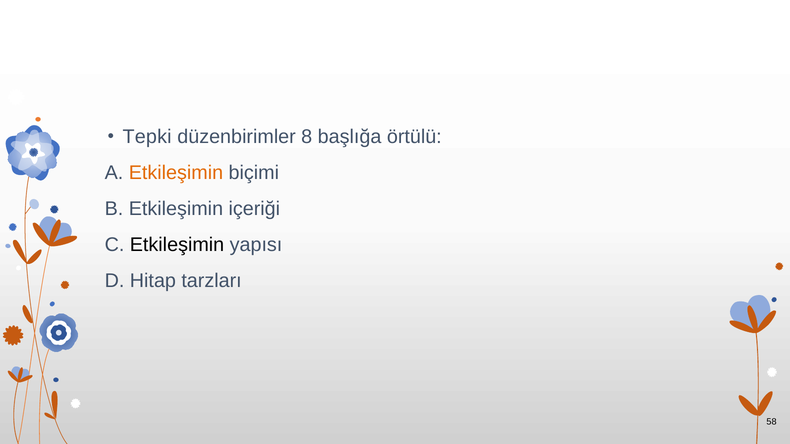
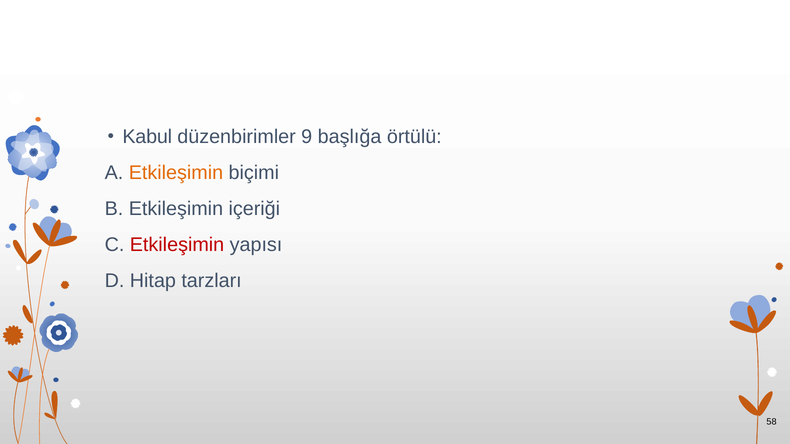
Tepki: Tepki -> Kabul (147, 137)
8: 8 -> 9 (307, 137)
Etkileşimin colour: black -> red (177, 245)
